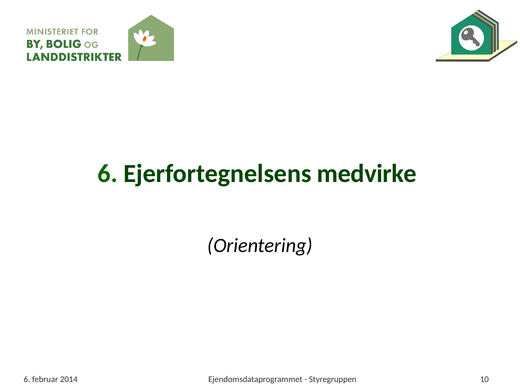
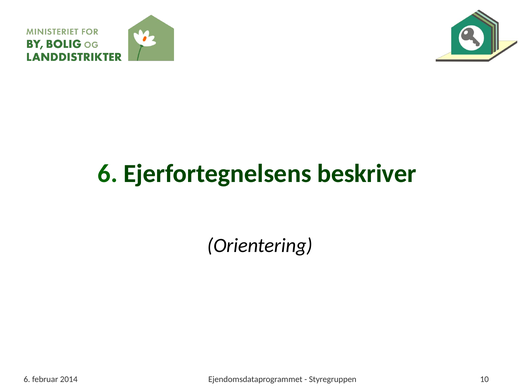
medvirke: medvirke -> beskriver (367, 174)
